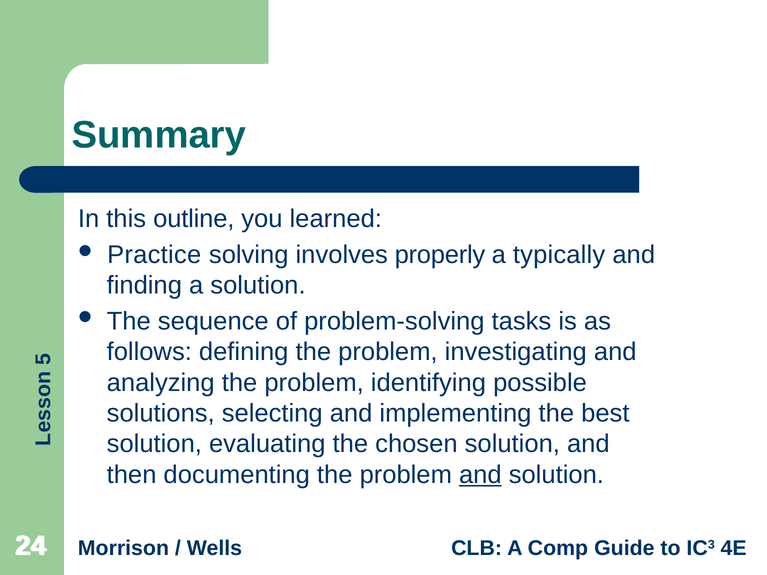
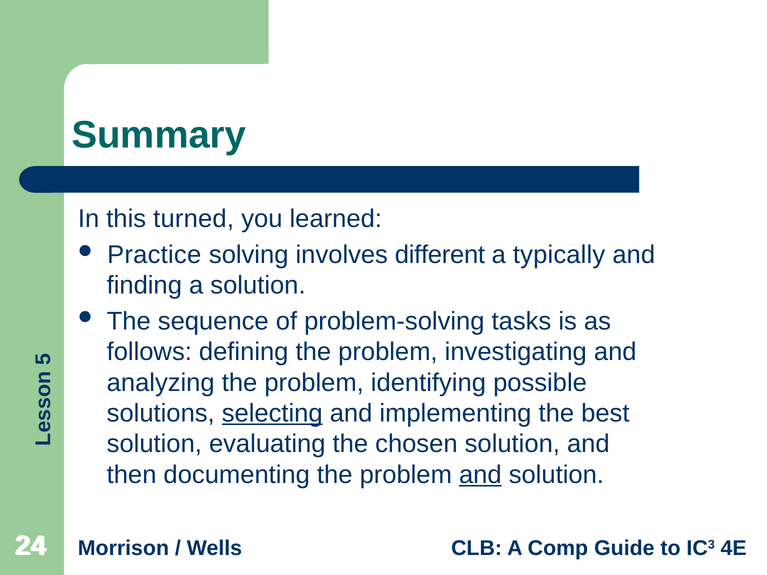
outline: outline -> turned (194, 219)
properly: properly -> different (440, 255)
selecting underline: none -> present (272, 413)
